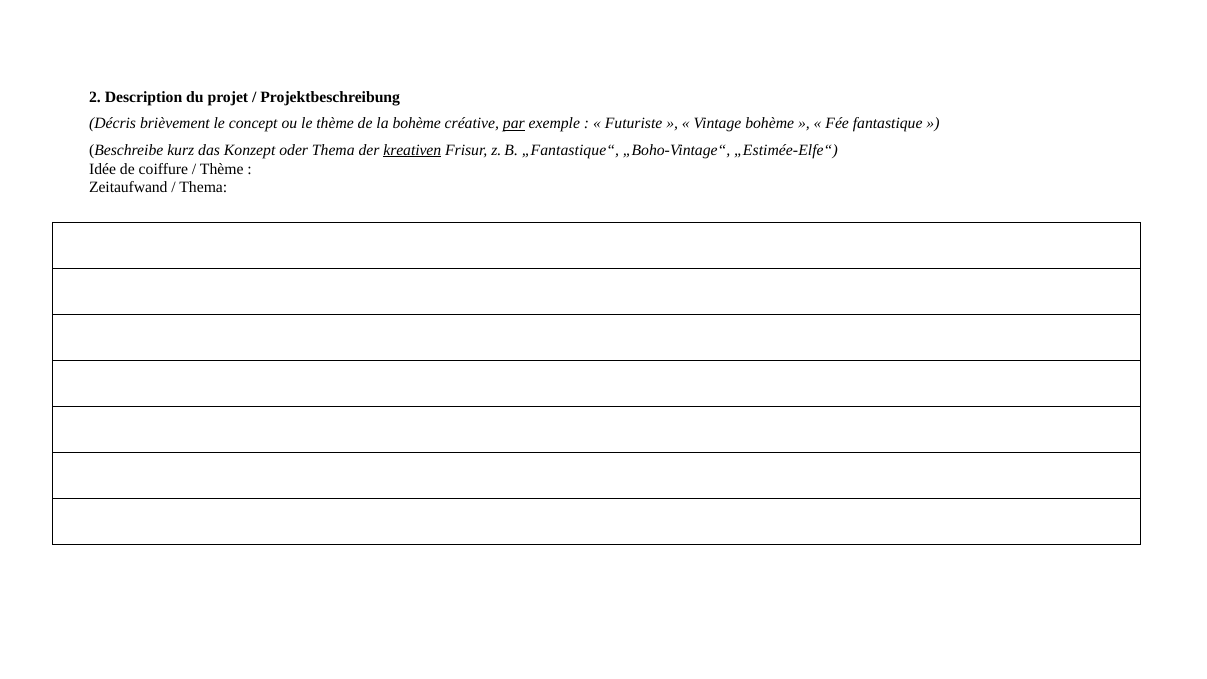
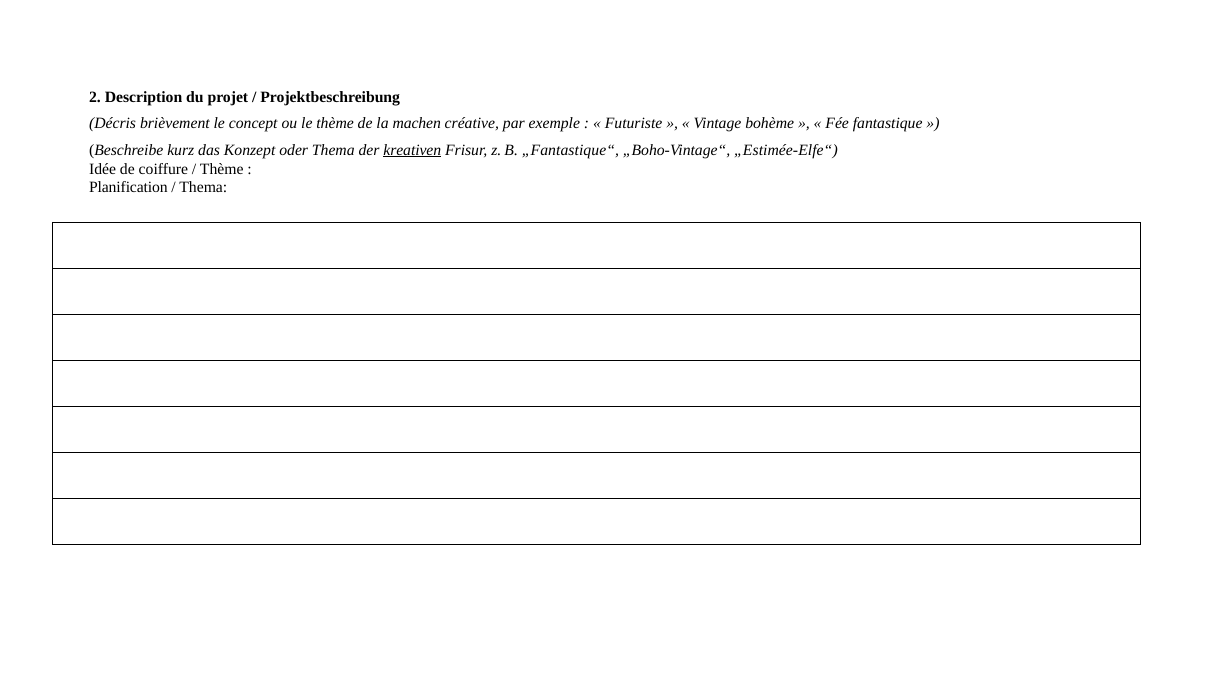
la bohème: bohème -> machen (417, 124)
par underline: present -> none (514, 124)
Zeitaufwand: Zeitaufwand -> Planification (128, 188)
